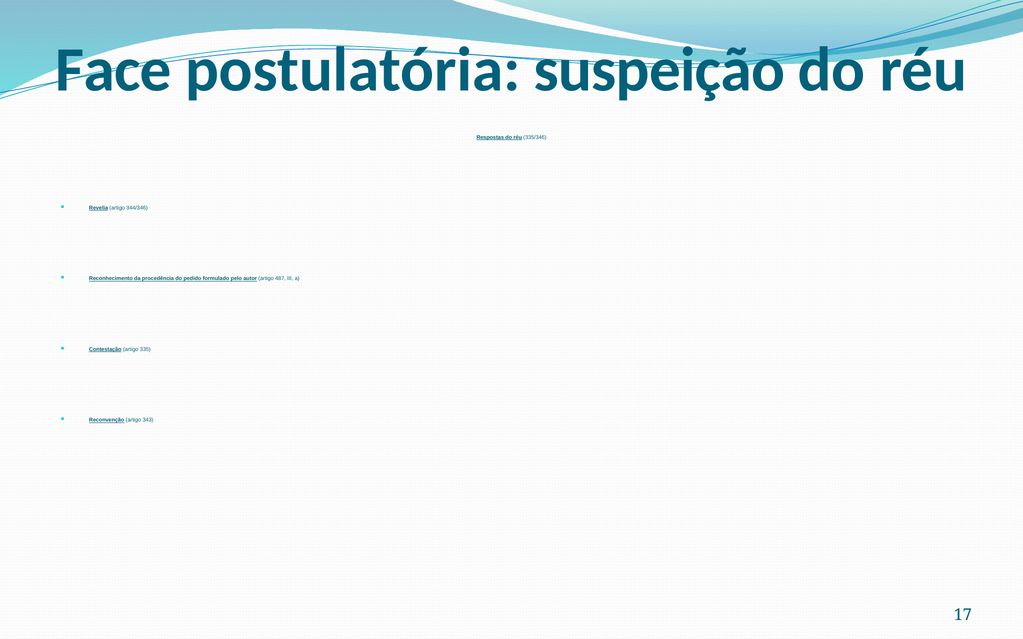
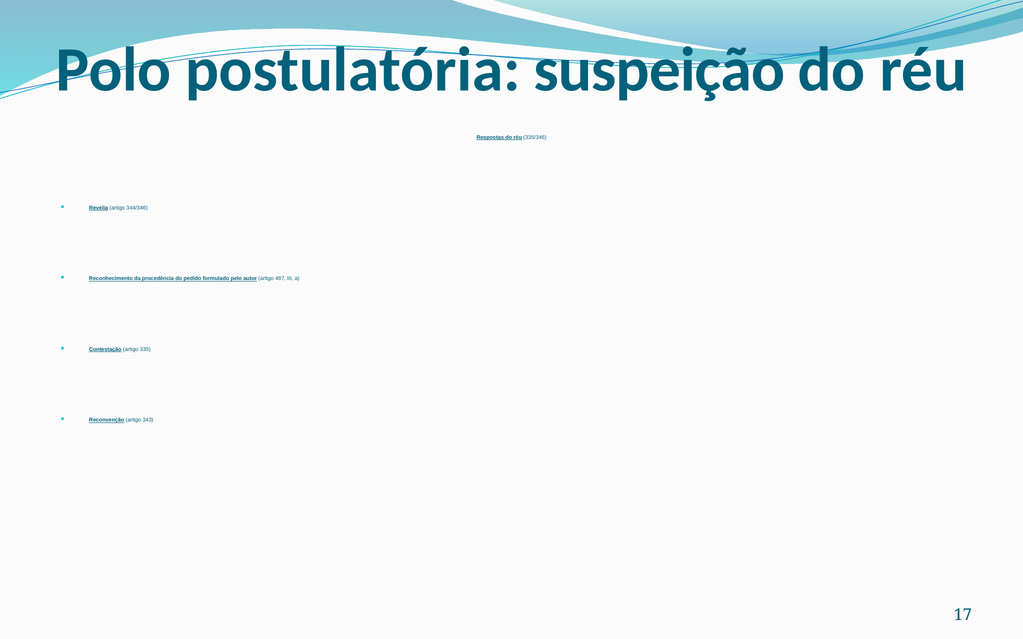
Face: Face -> Polo (113, 70)
